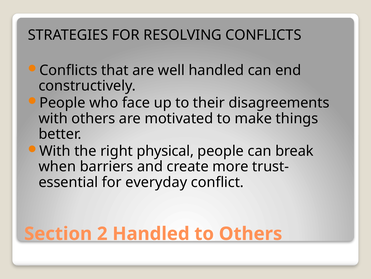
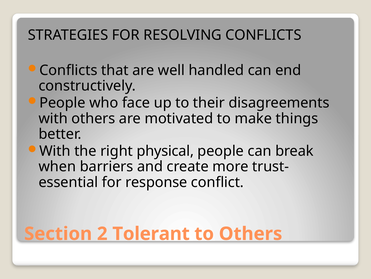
everyday: everyday -> response (156, 182)
2 Handled: Handled -> Tolerant (151, 233)
